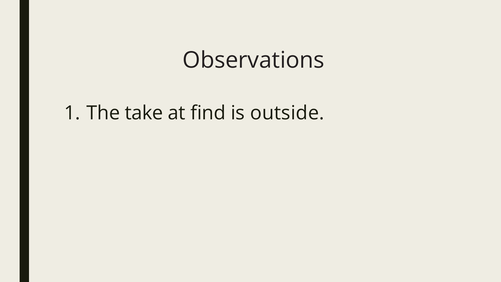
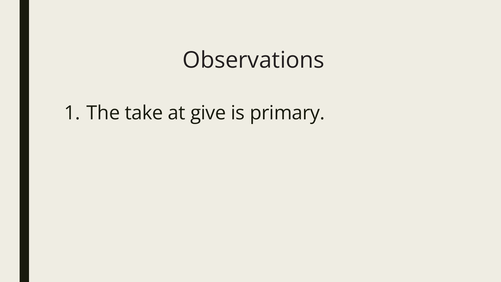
find: find -> give (208, 113)
outside: outside -> primary (287, 113)
